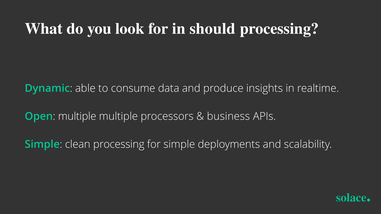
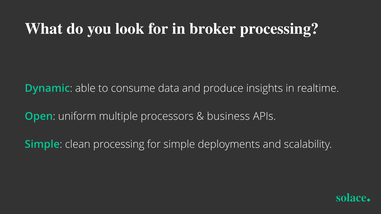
should: should -> broker (213, 29)
Open multiple: multiple -> uniform (77, 116)
